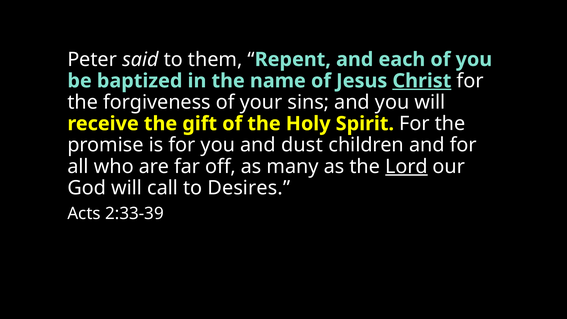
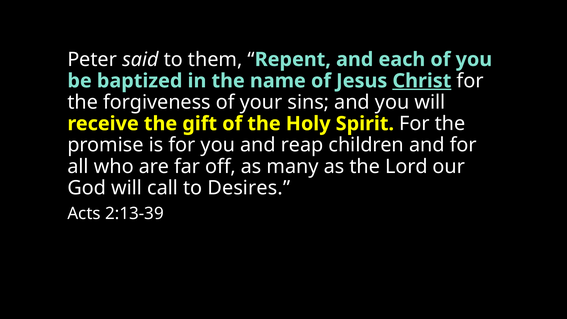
dust: dust -> reap (302, 145)
Lord underline: present -> none (406, 166)
2:33-39: 2:33-39 -> 2:13-39 (134, 214)
